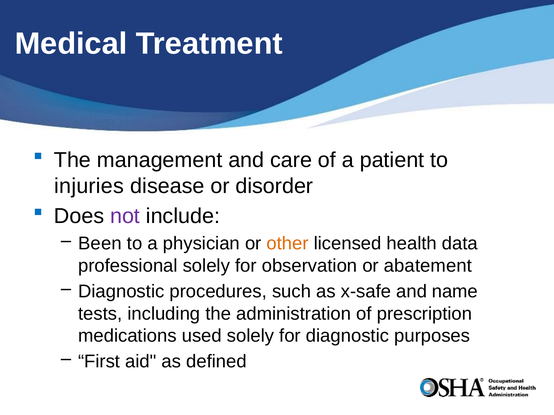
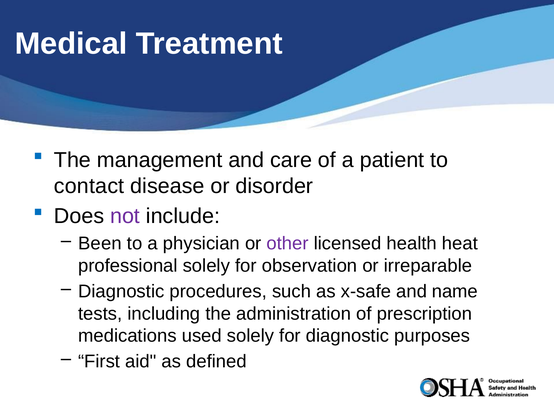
injuries: injuries -> contact (89, 186)
other colour: orange -> purple (288, 244)
data: data -> heat (460, 244)
abatement: abatement -> irreparable (428, 266)
